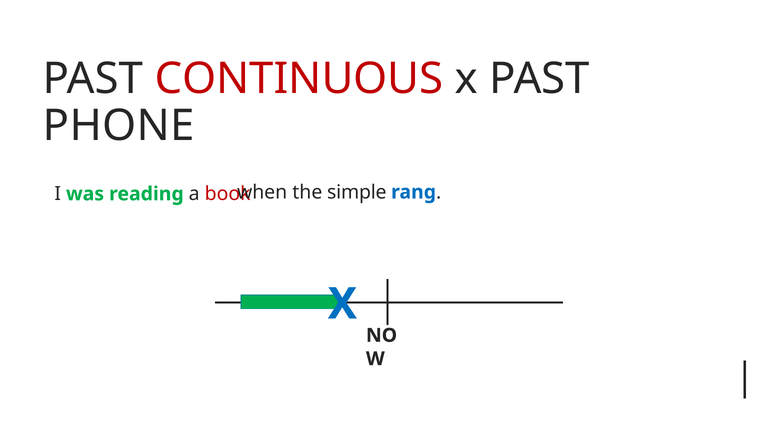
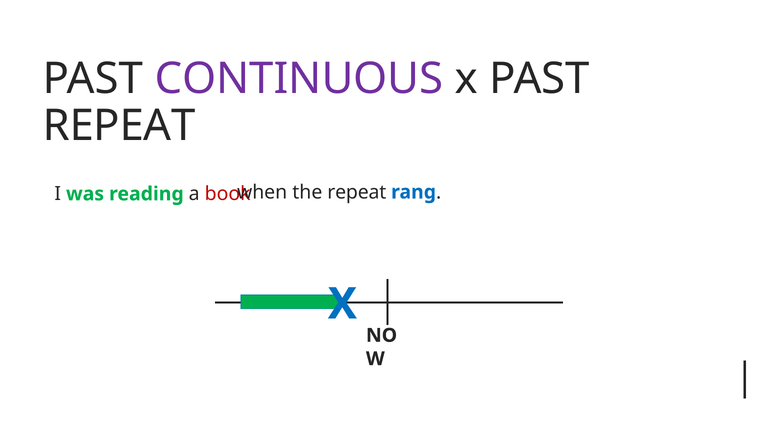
CONTINUOUS colour: red -> purple (299, 79)
PHONE: PHONE -> REPEAT (119, 126)
the simple: simple -> repeat (357, 192)
